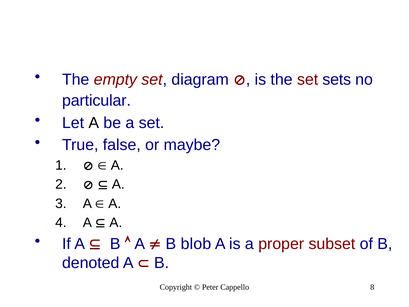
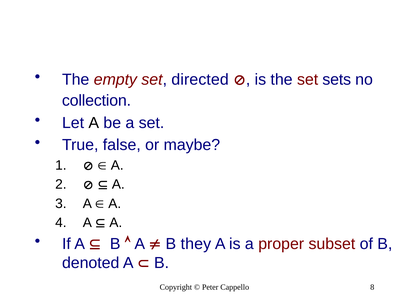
diagram: diagram -> directed (200, 79)
particular: particular -> collection (97, 100)
blob: blob -> they (196, 244)
